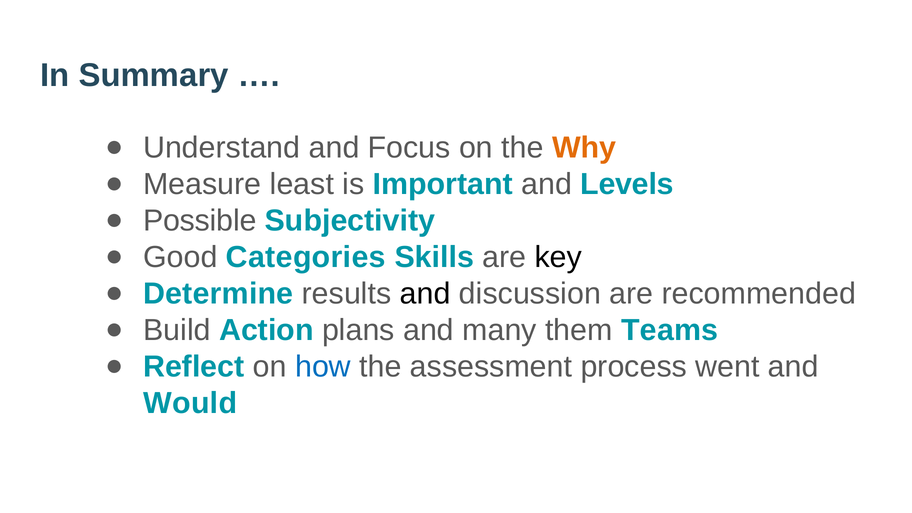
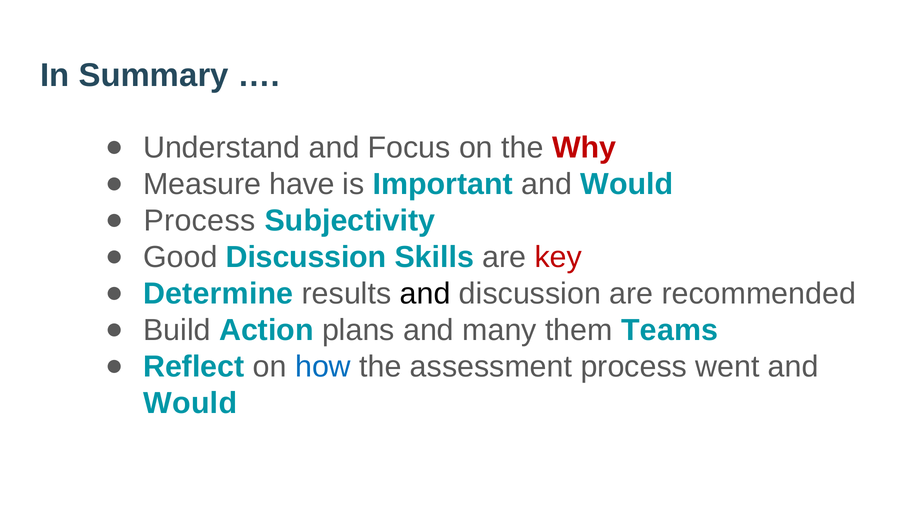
Why colour: orange -> red (584, 148)
least: least -> have (302, 184)
Important and Levels: Levels -> Would (627, 184)
Possible: Possible -> Process (200, 221)
Good Categories: Categories -> Discussion (306, 257)
key colour: black -> red (558, 257)
